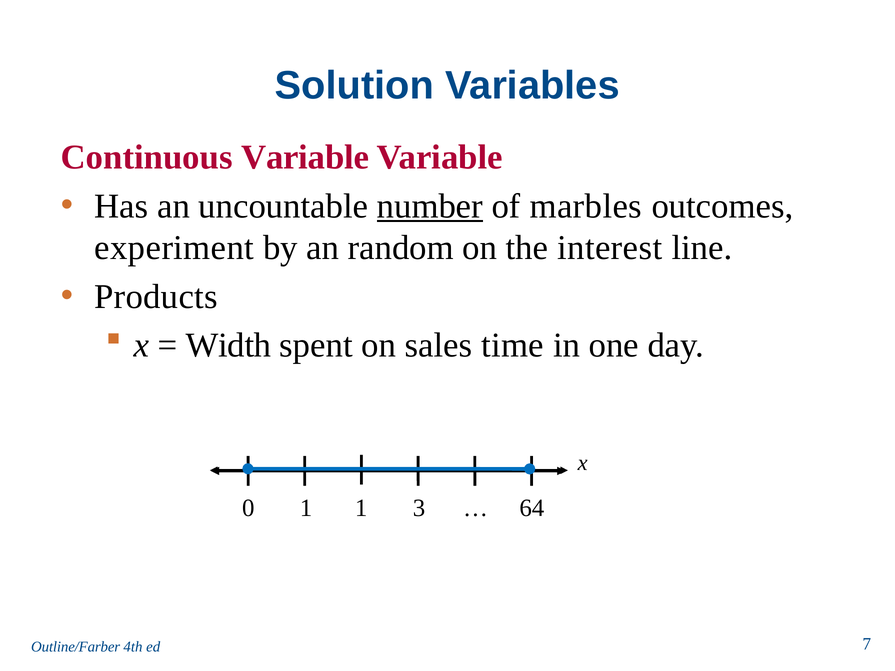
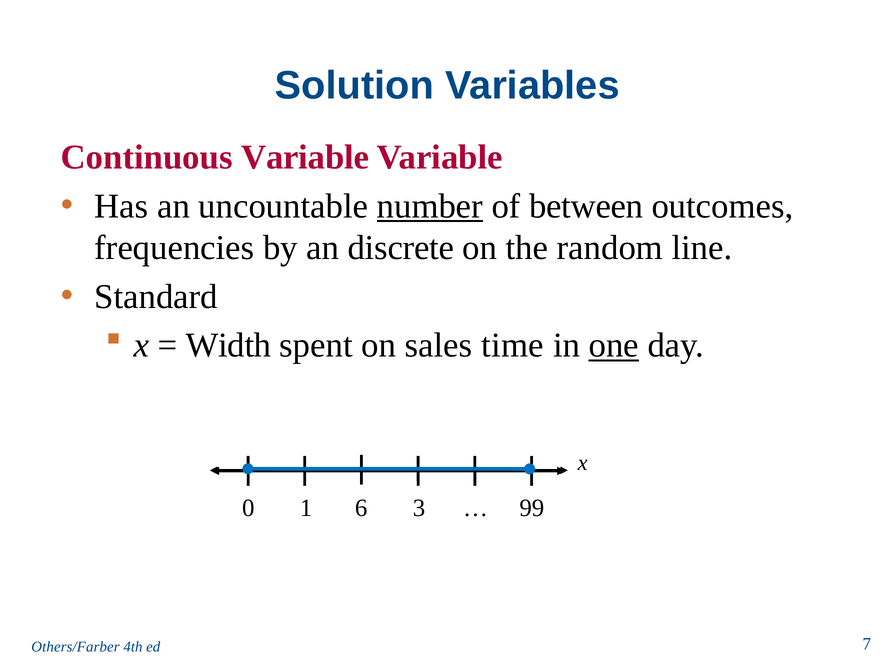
marbles: marbles -> between (586, 206)
experiment: experiment -> frequencies (174, 248)
random: random -> discrete (401, 248)
interest: interest -> random (610, 248)
Products: Products -> Standard (156, 297)
one underline: none -> present (614, 345)
0 1: 1 -> 6 (361, 508)
64: 64 -> 99 (532, 508)
Outline/Farber: Outline/Farber -> Others/Farber (75, 647)
